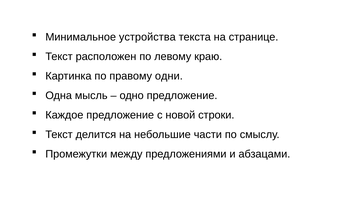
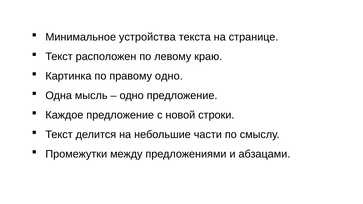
правому одни: одни -> одно (169, 76)
